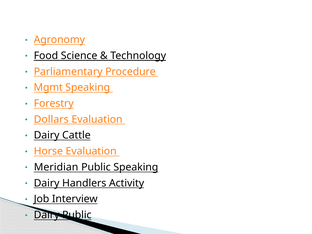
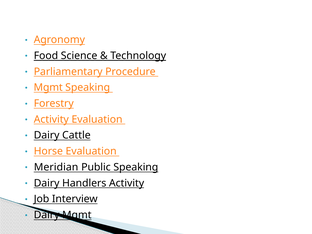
Dollars: Dollars -> Activity (51, 119)
Dairy Public: Public -> Mgmt (77, 215)
